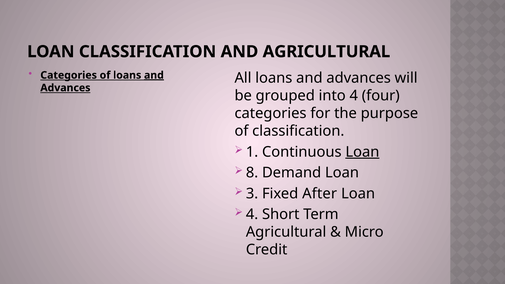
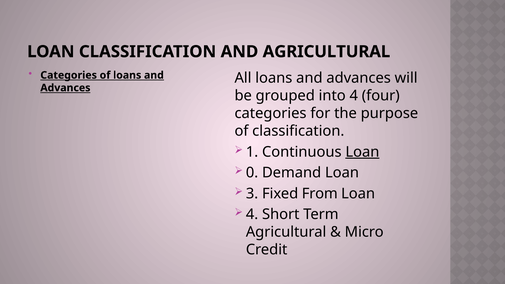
and underline: present -> none (154, 75)
8: 8 -> 0 (252, 173)
After: After -> From (320, 194)
